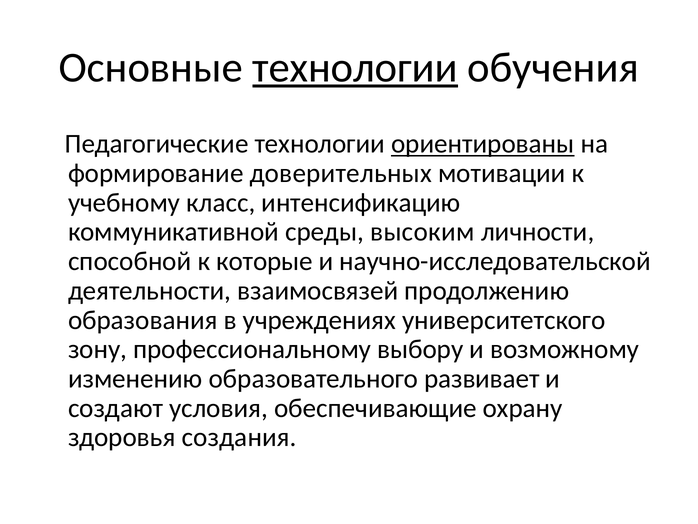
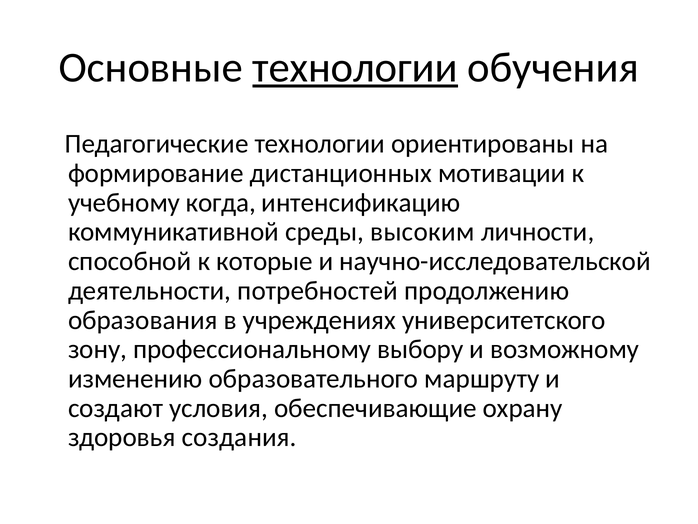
ориентированы underline: present -> none (483, 144)
доверительных: доверительных -> дистанционных (341, 173)
класс: класс -> когда (221, 202)
взаимосвязей: взаимосвязей -> потребностей (318, 290)
развивает: развивает -> маршруту (482, 378)
